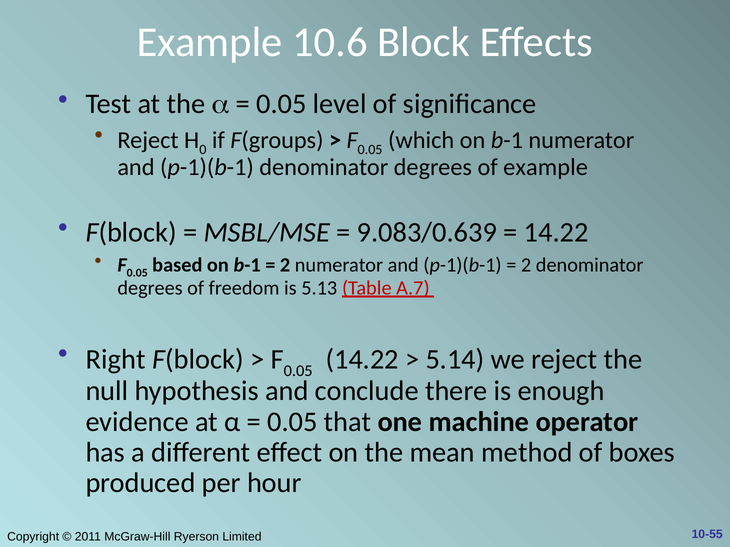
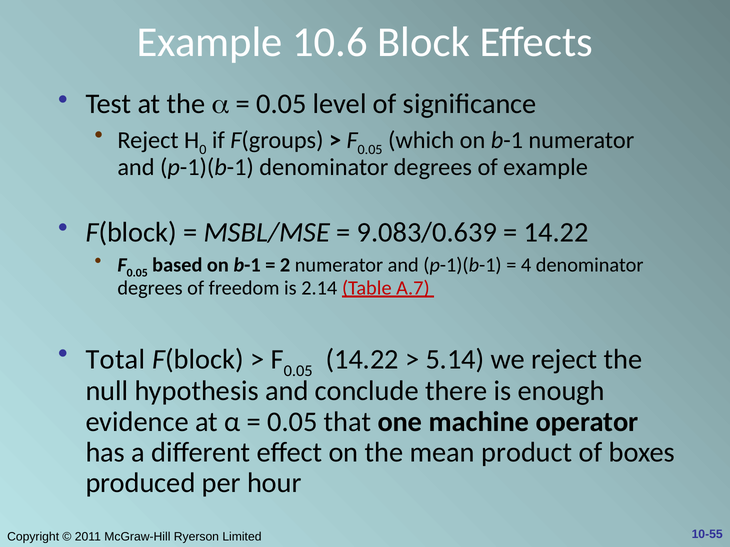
2: 2 -> 4 (526, 265)
5.13: 5.13 -> 2.14 (319, 288)
Right: Right -> Total (116, 360)
method: method -> product (527, 453)
